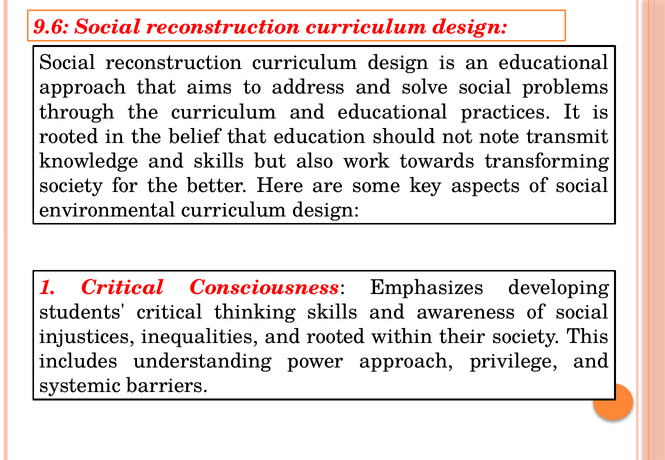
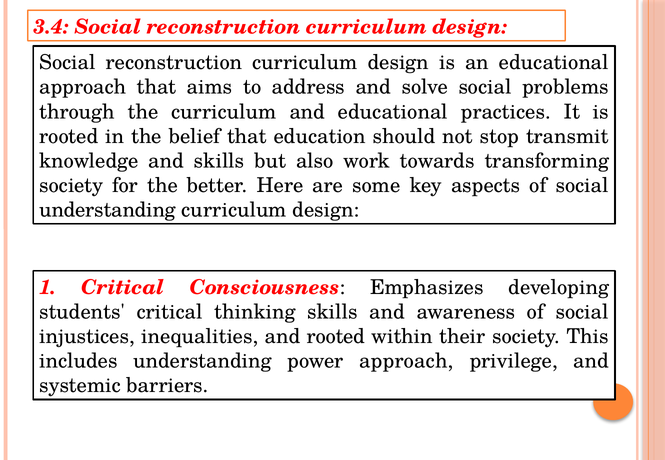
9.6: 9.6 -> 3.4 (51, 27)
note: note -> stop (499, 136)
environmental: environmental -> understanding (108, 210)
